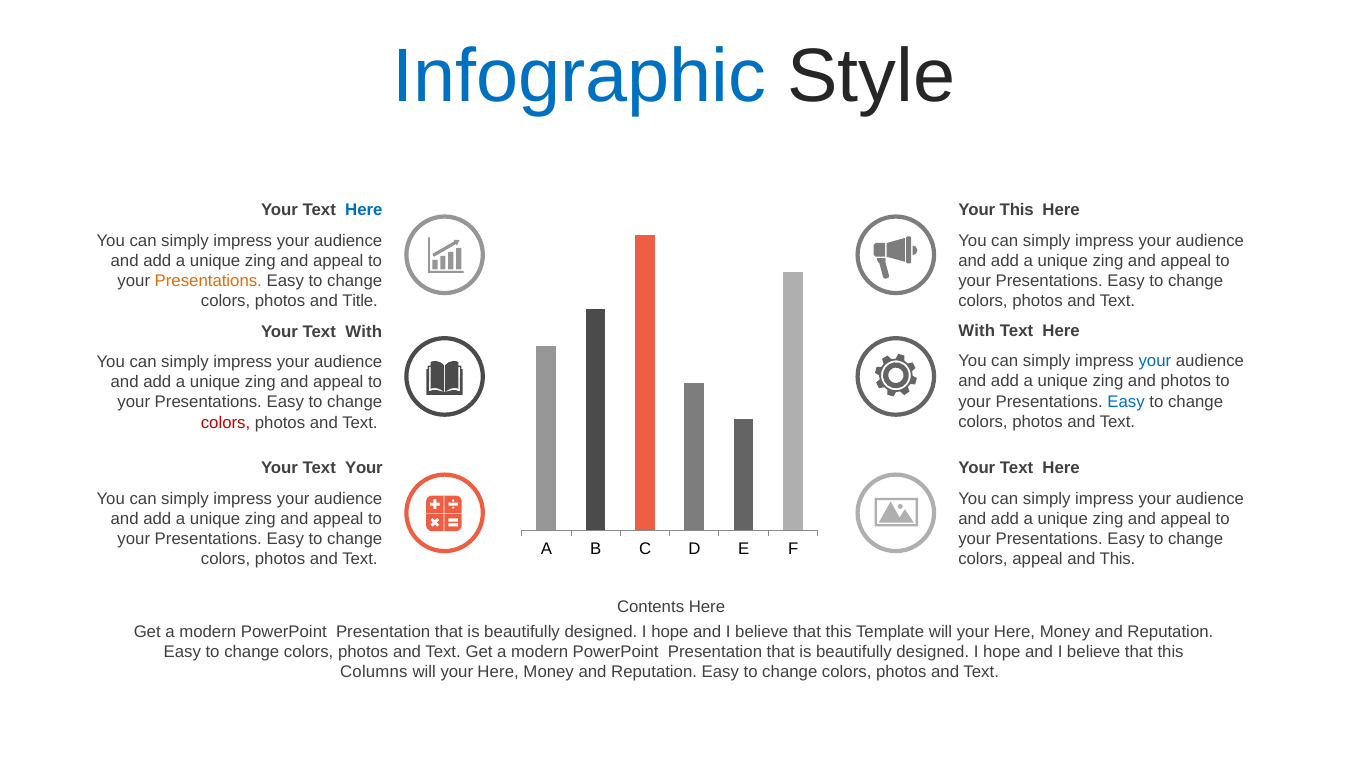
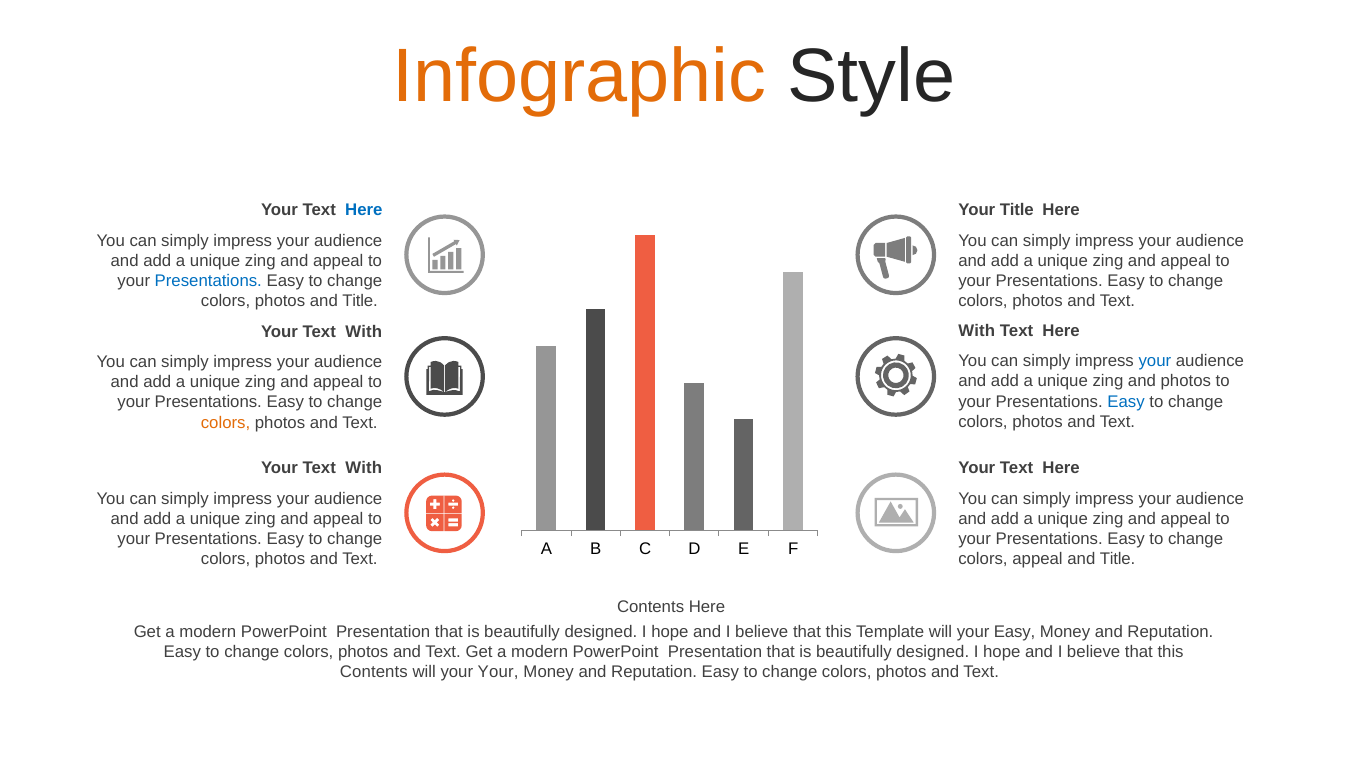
Infographic colour: blue -> orange (579, 77)
Your This: This -> Title (1017, 210)
Presentations colour: orange -> blue (208, 281)
colors colour: red -> orange (226, 422)
Your: Your -> With (364, 468)
This: This -> Title (1118, 559)
Template will your Here: Here -> Easy (1015, 632)
Columns: Columns -> Contents (374, 672)
Here: Here -> Your (498, 672)
